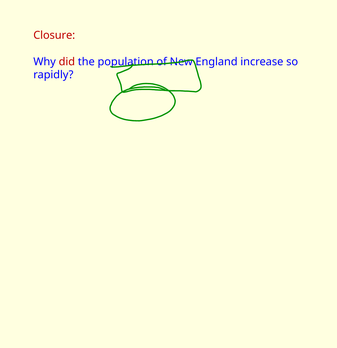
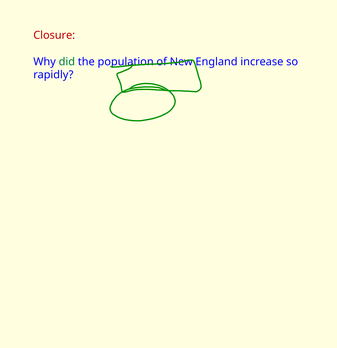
did colour: red -> green (67, 62)
